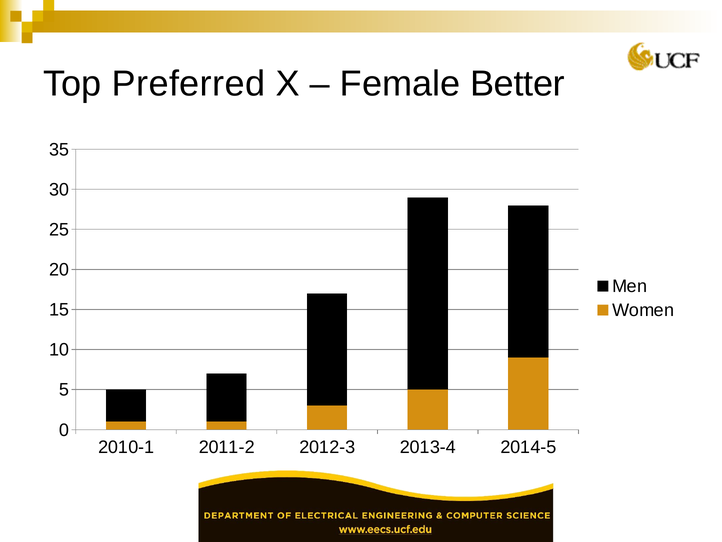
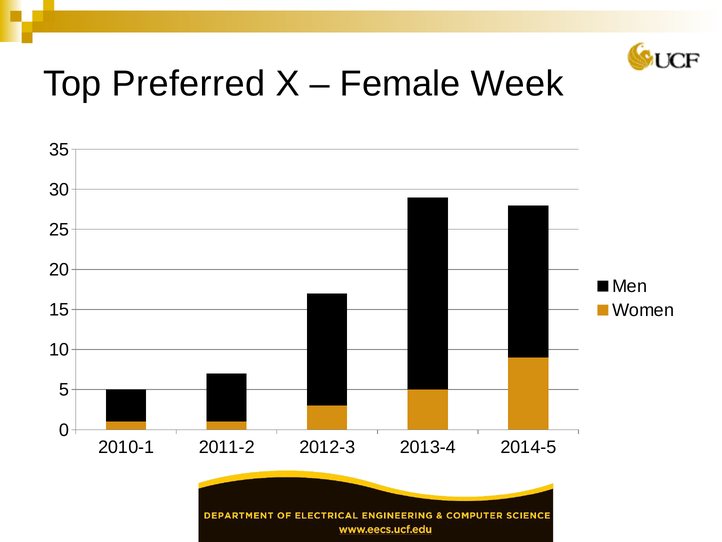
Better: Better -> Week (517, 84)
